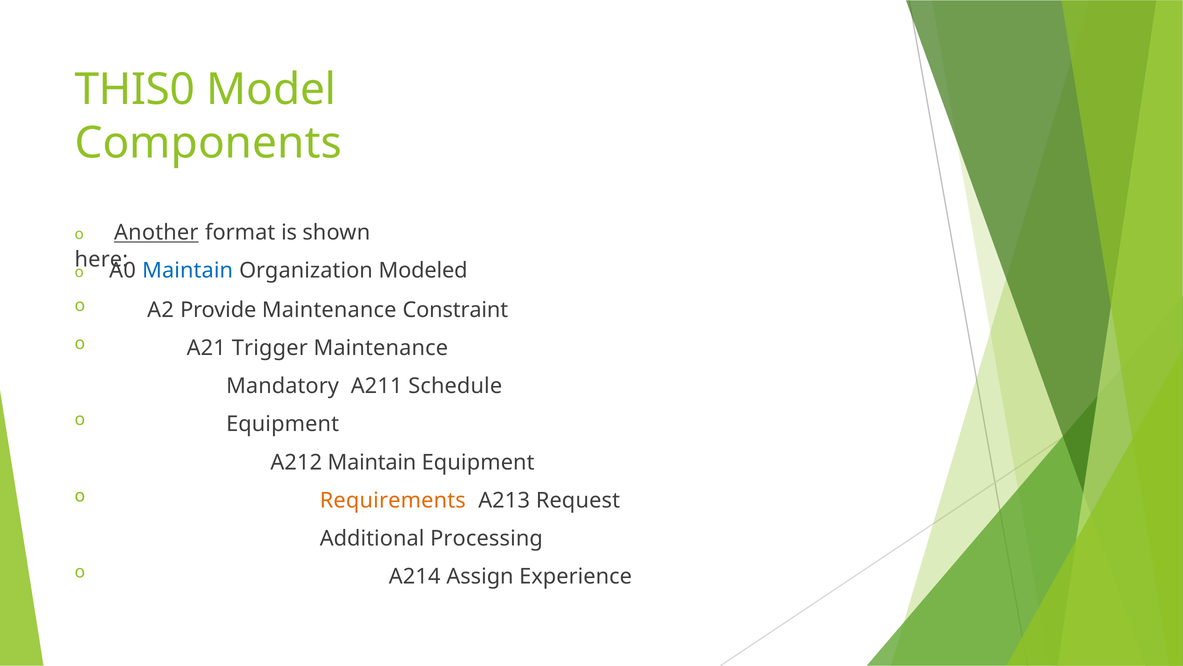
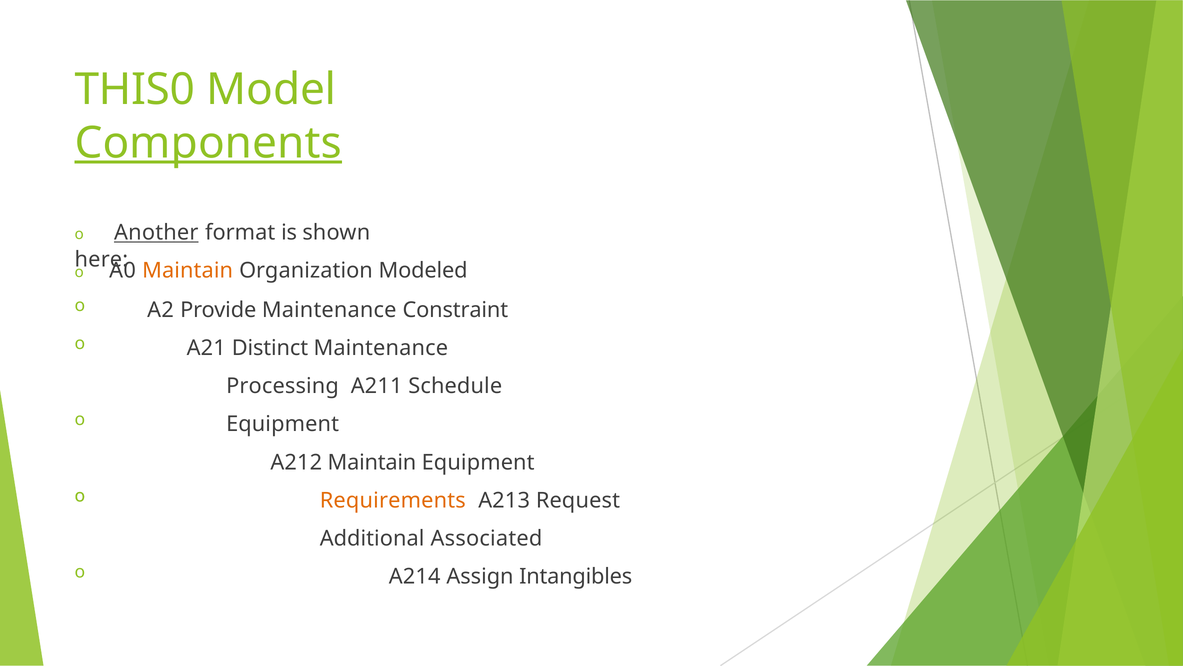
Components underline: none -> present (208, 143)
Maintain colour: blue -> orange (188, 271)
Trigger: Trigger -> Distinct (270, 348)
Mandatory: Mandatory -> Processing (282, 386)
Processing: Processing -> Associated (486, 539)
Experience: Experience -> Intangibles (576, 577)
